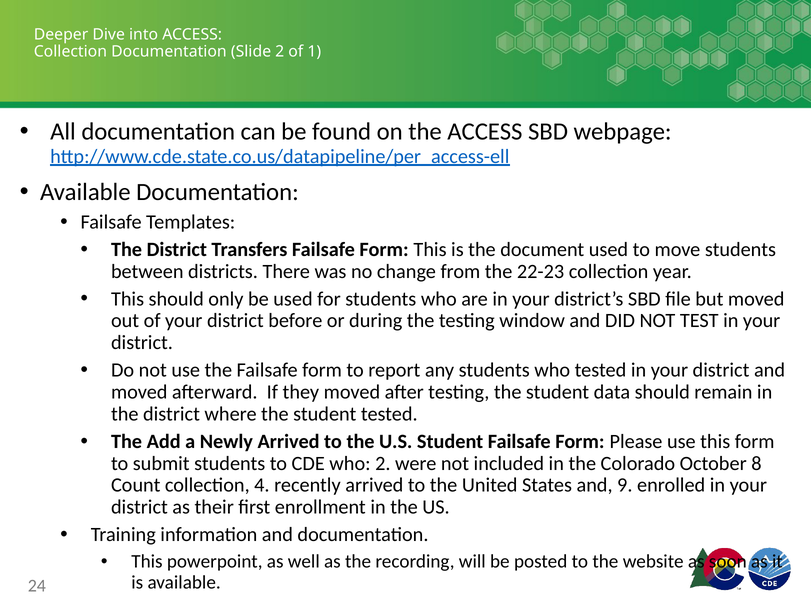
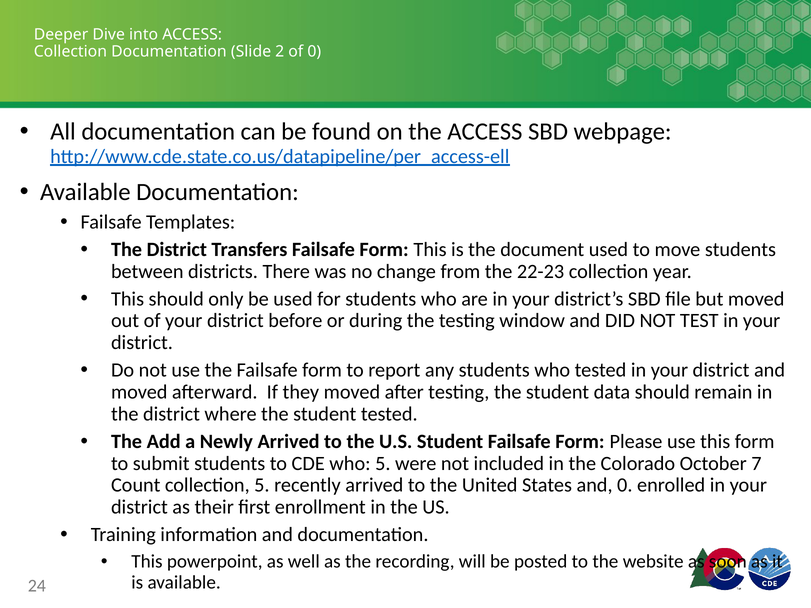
of 1: 1 -> 0 (314, 52)
who 2: 2 -> 5 (383, 464)
8: 8 -> 7 (756, 464)
collection 4: 4 -> 5 (262, 485)
and 9: 9 -> 0 (625, 485)
